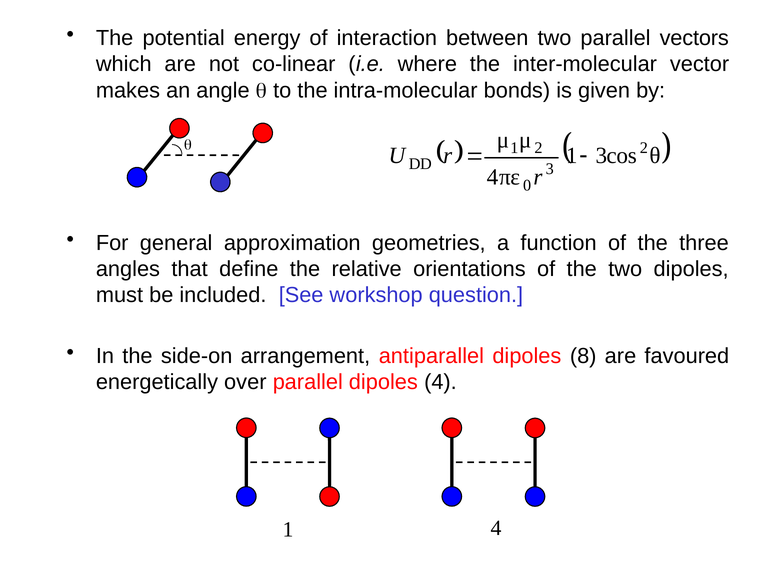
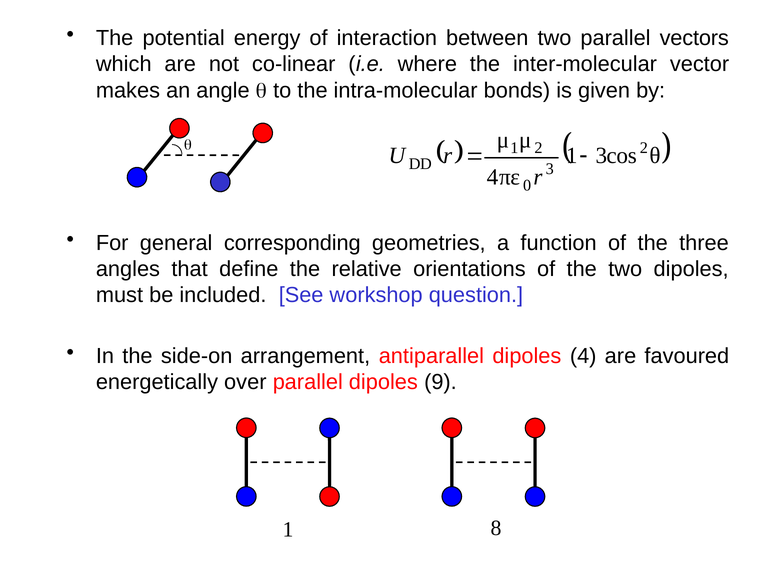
approximation: approximation -> corresponding (292, 243)
dipoles 8: 8 -> 4 (583, 356)
dipoles 4: 4 -> 9 (440, 382)
1 4: 4 -> 8 (496, 527)
